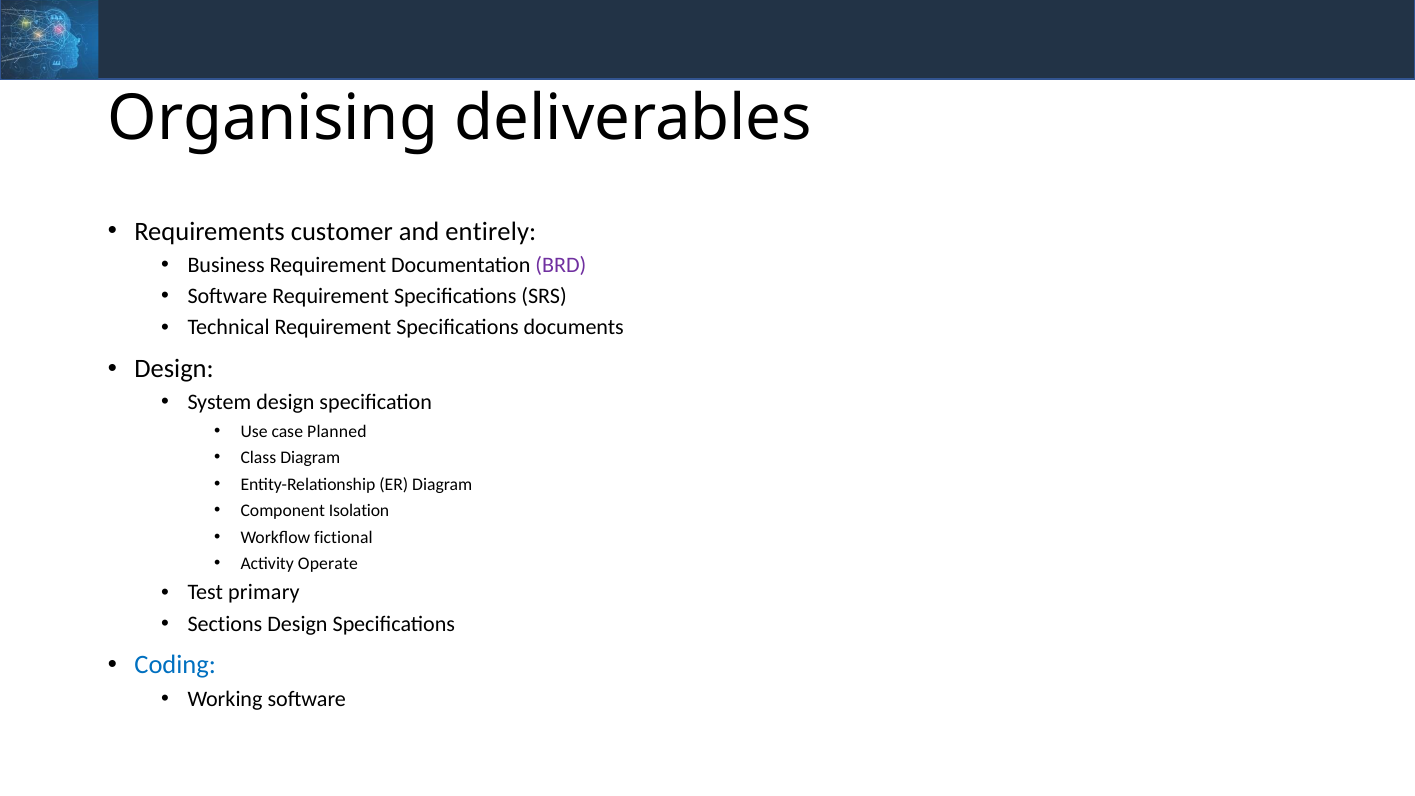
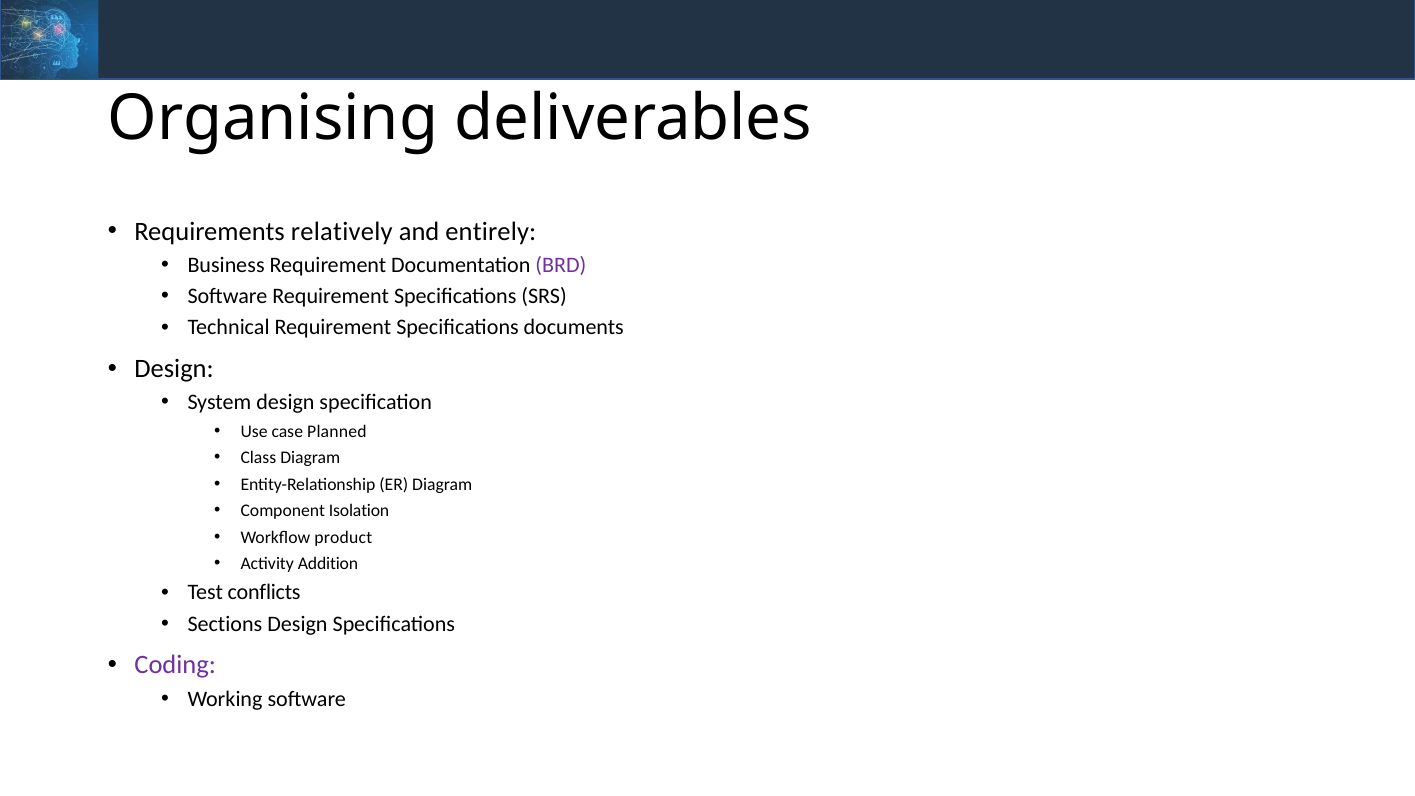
customer: customer -> relatively (342, 231)
fictional: fictional -> product (343, 537)
Operate: Operate -> Addition (328, 564)
primary: primary -> conflicts (264, 593)
Coding colour: blue -> purple (175, 665)
